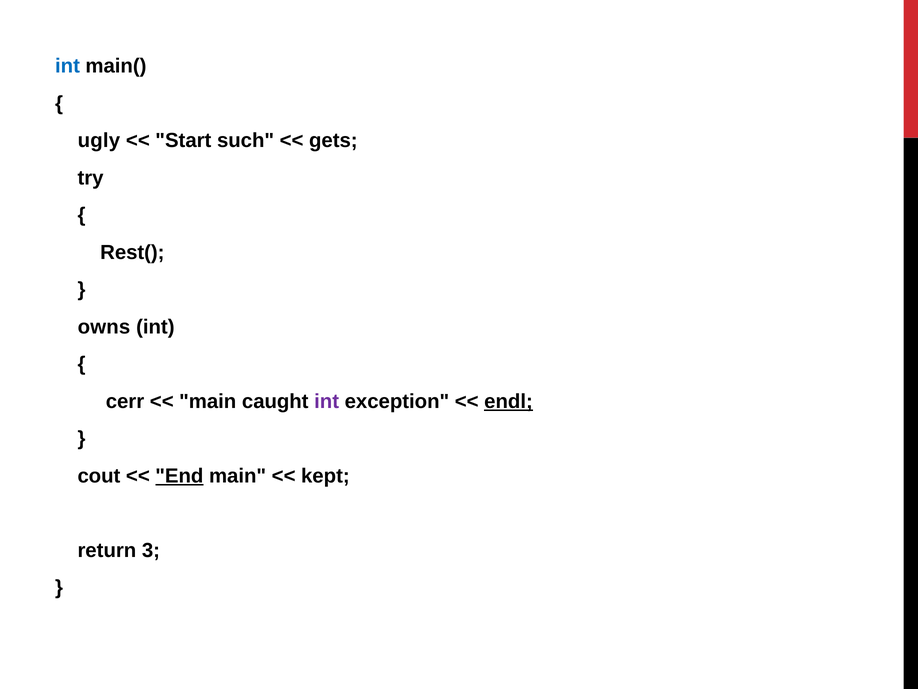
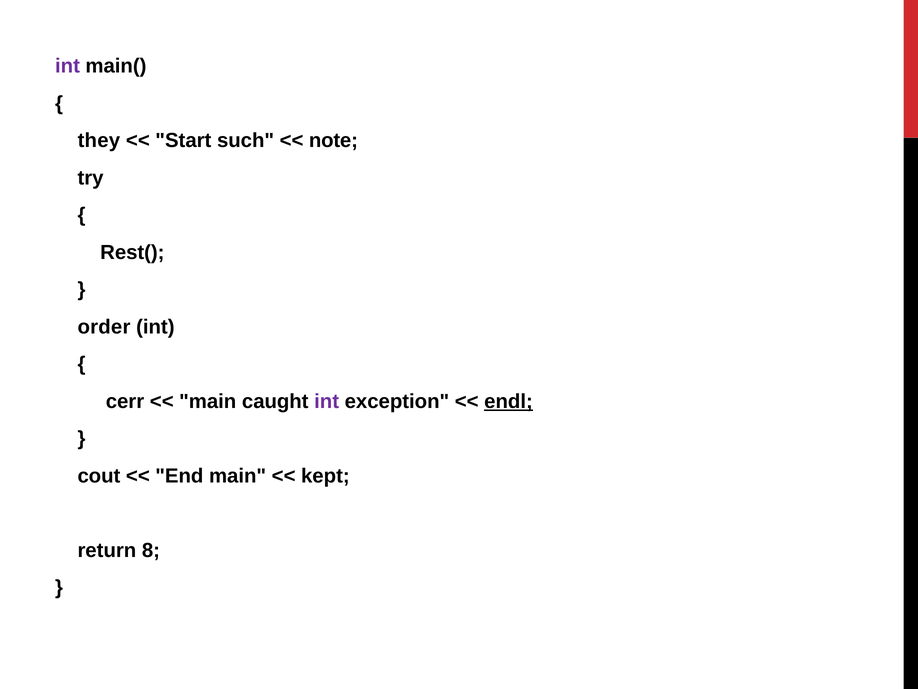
int colour: blue -> purple (68, 66)
ugly: ugly -> they (99, 141)
gets: gets -> note (333, 141)
owns: owns -> order (104, 327)
End underline: present -> none (179, 476)
3: 3 -> 8 (151, 550)
